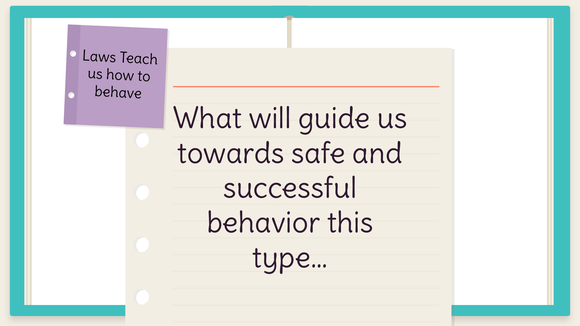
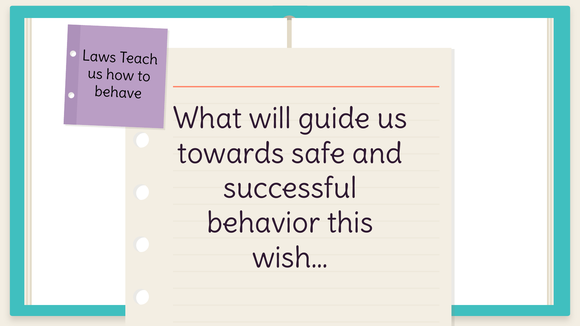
type…: type… -> wish… (290, 258)
